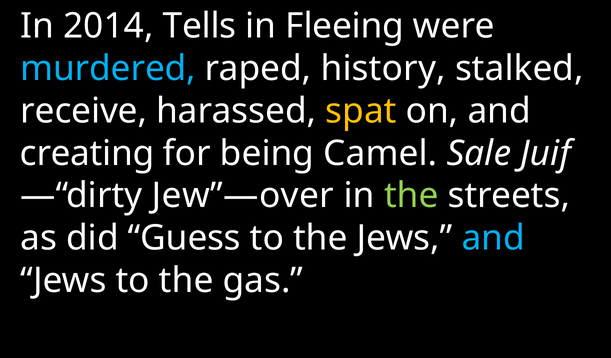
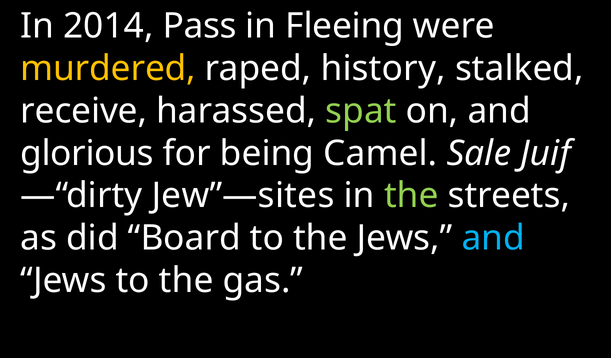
Tells: Tells -> Pass (200, 26)
murdered colour: light blue -> yellow (108, 69)
spat colour: yellow -> light green (361, 111)
creating: creating -> glorious (87, 153)
Jew”—over: Jew”—over -> Jew”—sites (243, 196)
Guess: Guess -> Board (184, 238)
